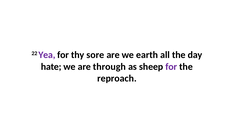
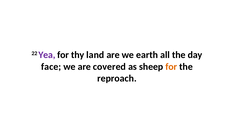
sore: sore -> land (95, 55)
hate: hate -> face (51, 66)
through: through -> covered (109, 66)
for colour: purple -> orange (171, 66)
